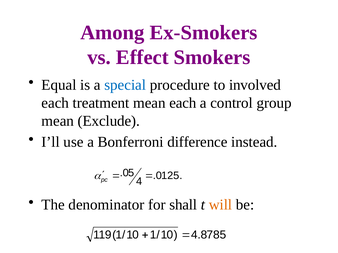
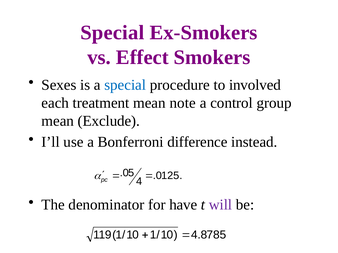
Among: Among -> Special (112, 33)
Equal: Equal -> Sexes (59, 85)
mean each: each -> note (183, 103)
shall: shall -> have (183, 205)
will colour: orange -> purple (220, 205)
